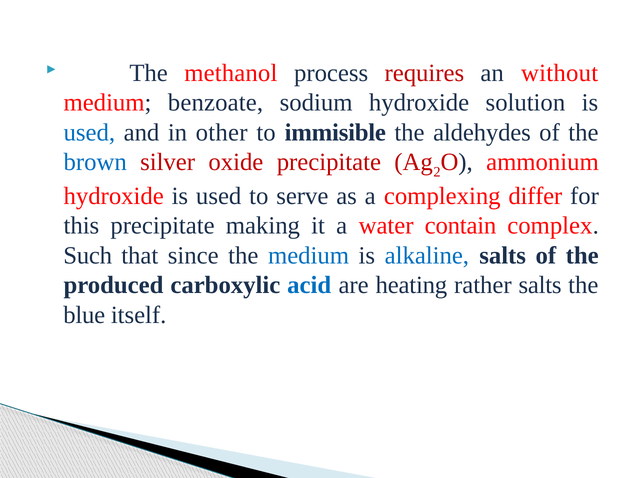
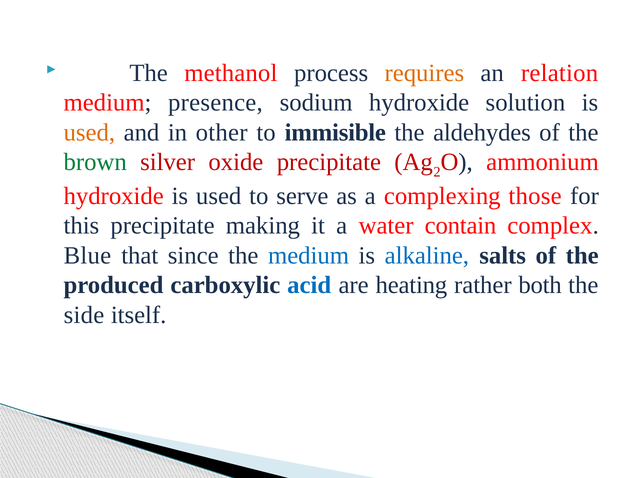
requires colour: red -> orange (424, 73)
without: without -> relation (560, 73)
benzoate: benzoate -> presence (215, 103)
used colour: blue -> orange (89, 132)
brown colour: blue -> green (95, 162)
differ: differ -> those (535, 196)
Such: Such -> Blue (87, 255)
rather salts: salts -> both (540, 285)
blue: blue -> side (84, 315)
